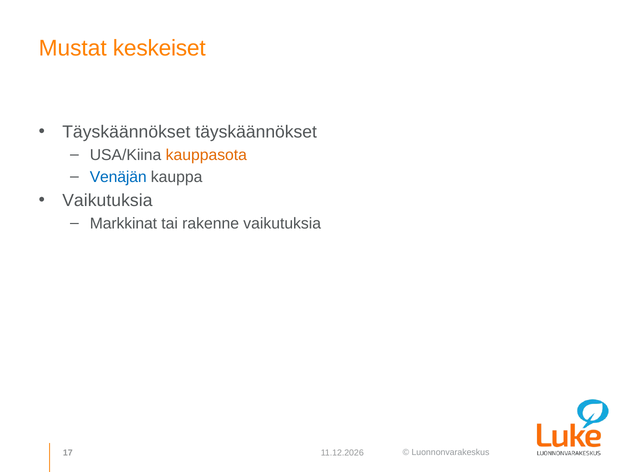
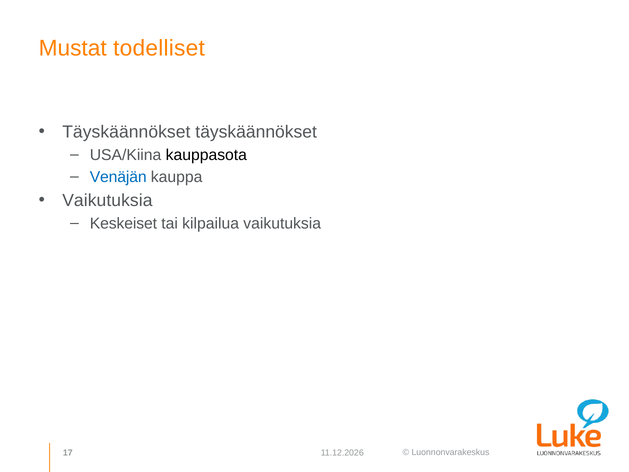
keskeiset: keskeiset -> todelliset (159, 48)
kauppasota colour: orange -> black (206, 155)
Markkinat: Markkinat -> Keskeiset (123, 224)
rakenne: rakenne -> kilpailua (211, 224)
